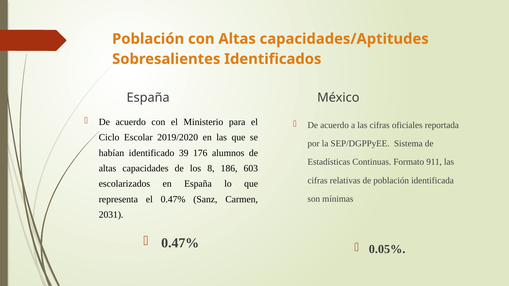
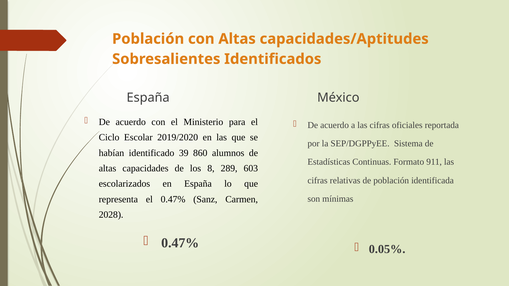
176: 176 -> 860 (200, 153)
186: 186 -> 289 (229, 169)
2031: 2031 -> 2028 (111, 215)
